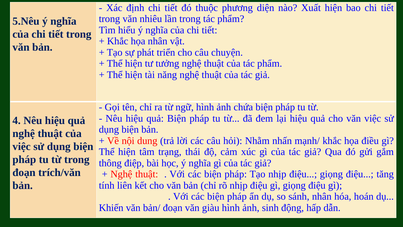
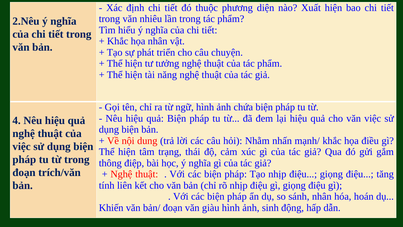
5.Nêu: 5.Nêu -> 2.Nêu (26, 21)
